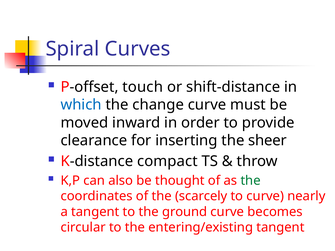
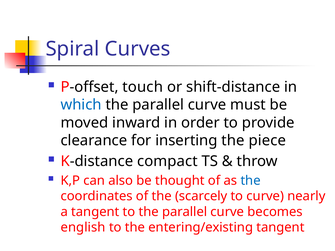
change: change -> parallel (158, 105)
sheer: sheer -> piece (267, 141)
the colour: green -> blue (251, 181)
to the ground: ground -> parallel (185, 212)
circular: circular -> english (83, 228)
